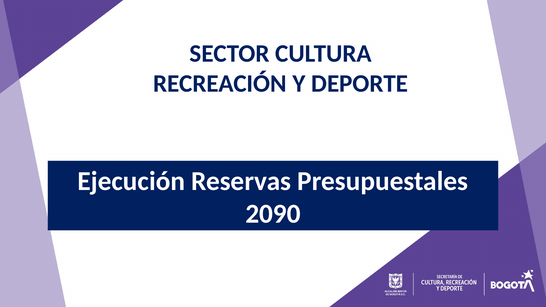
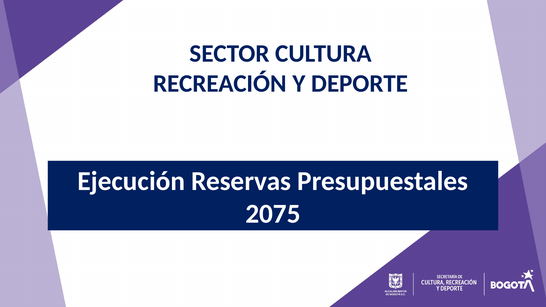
2090: 2090 -> 2075 (273, 214)
